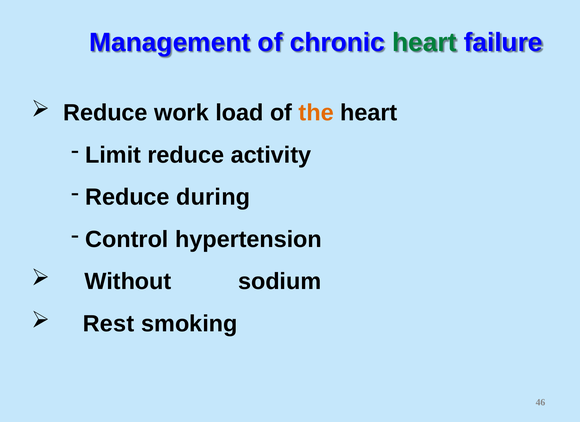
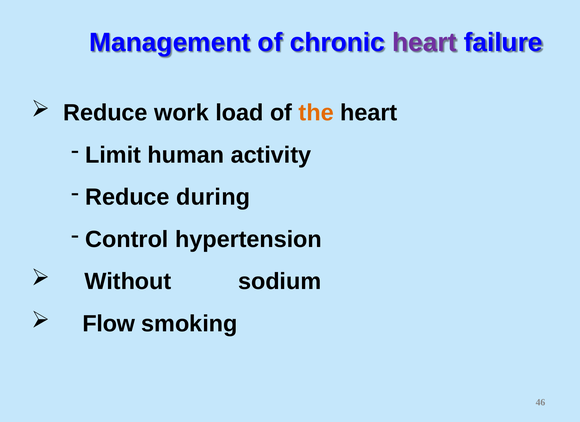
heart colour: green -> purple (424, 43)
Limit reduce: reduce -> human (186, 155)
Rest: Rest -> Flow (109, 324)
